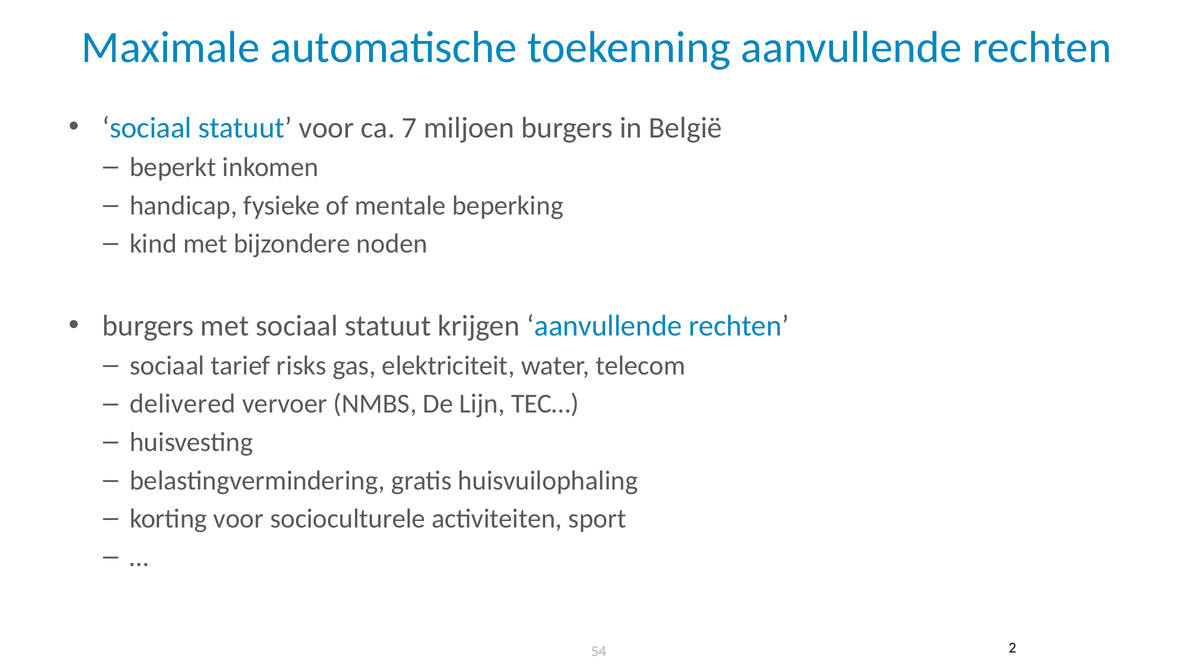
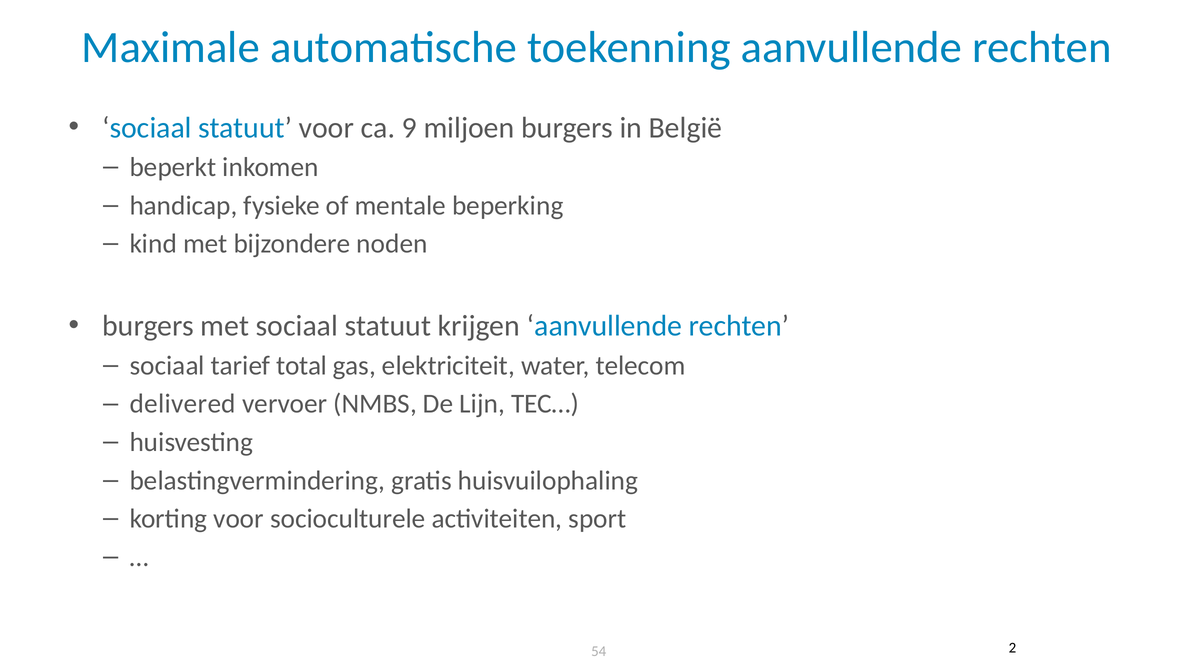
7: 7 -> 9 (409, 128)
risks: risks -> total (302, 365)
